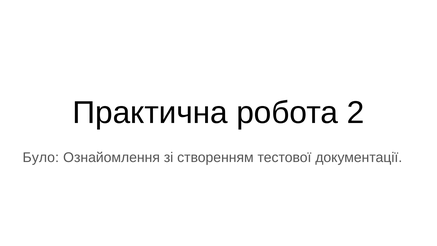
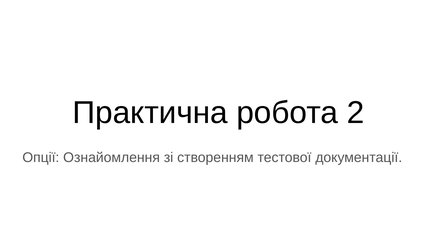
Було: Було -> Опції (41, 157)
